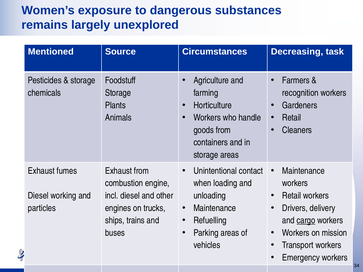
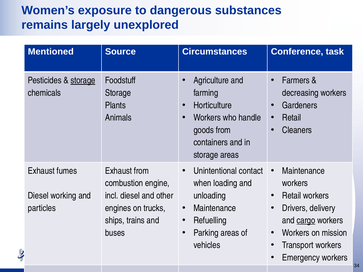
Decreasing: Decreasing -> Conference (297, 52)
storage underline: none -> present (83, 81)
recognition: recognition -> decreasing (300, 93)
